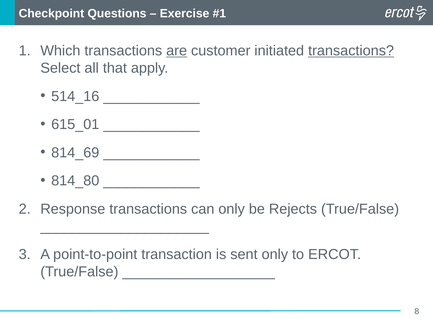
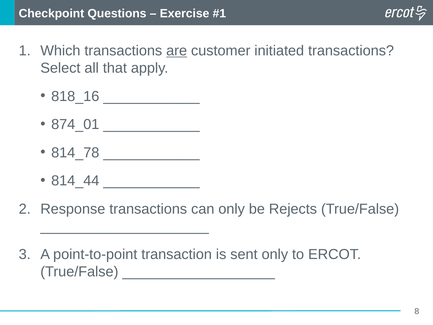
transactions underline: present -> none (351, 51)
514_16: 514_16 -> 818_16 (75, 96)
615_01: 615_01 -> 874_01 (75, 124)
814_69: 814_69 -> 814_78 (75, 153)
814_80: 814_80 -> 814_44 (75, 181)
